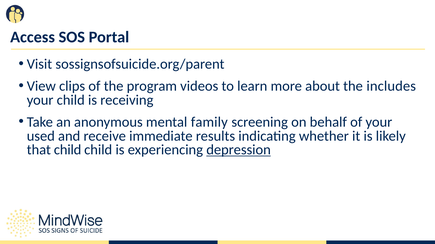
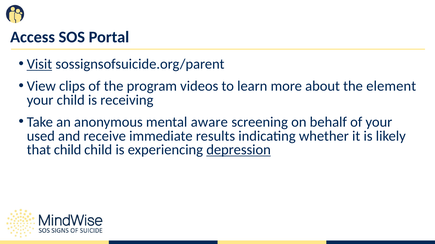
Visit underline: none -> present (39, 64)
includes: includes -> element (391, 86)
family: family -> aware (209, 122)
